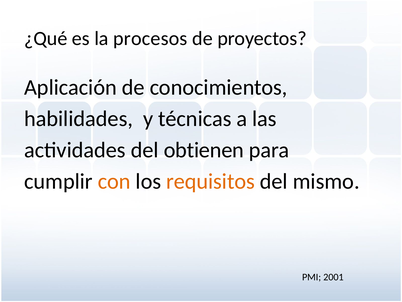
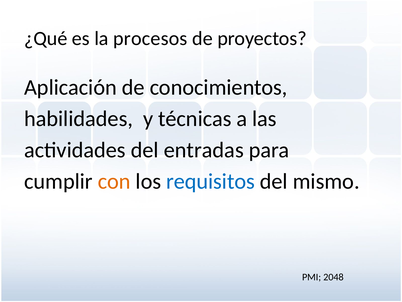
obtienen: obtienen -> entradas (204, 150)
requisitos colour: orange -> blue (211, 181)
2001: 2001 -> 2048 (333, 277)
